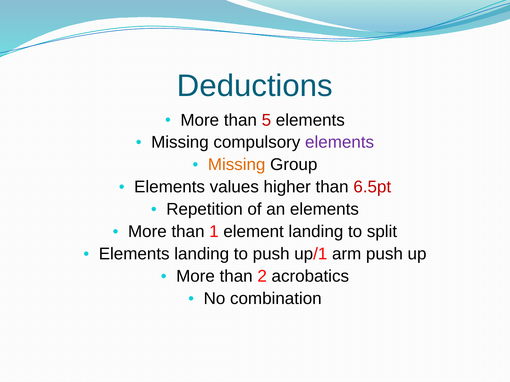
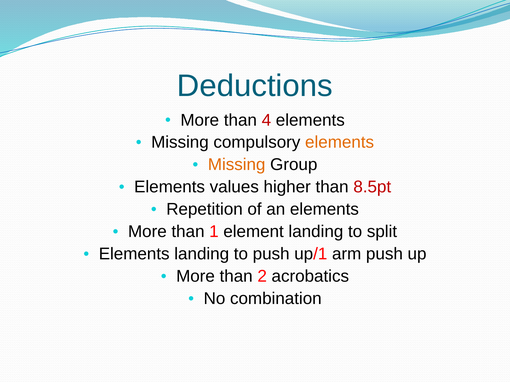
5: 5 -> 4 (266, 120)
elements colour: purple -> orange (340, 143)
6.5pt: 6.5pt -> 8.5pt (372, 187)
